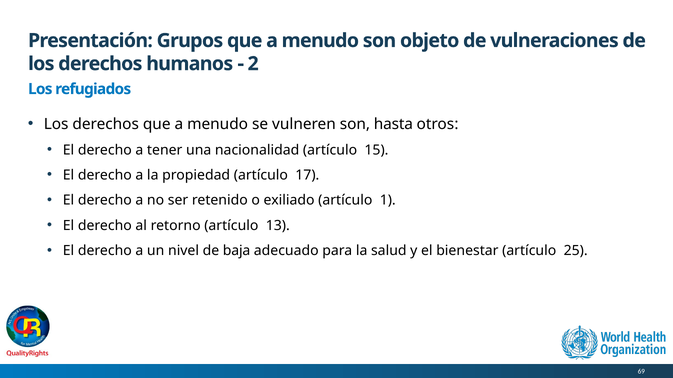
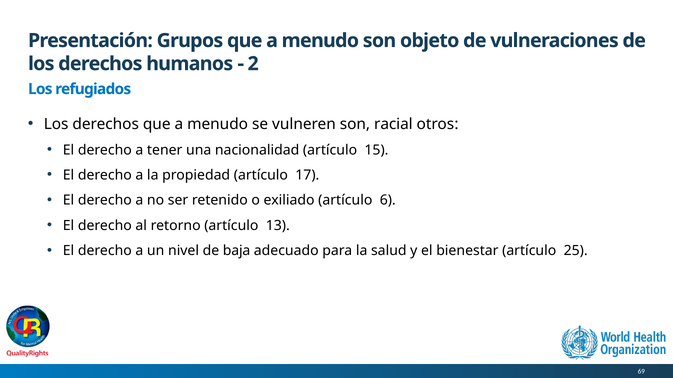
hasta: hasta -> racial (393, 124)
1: 1 -> 6 (388, 201)
